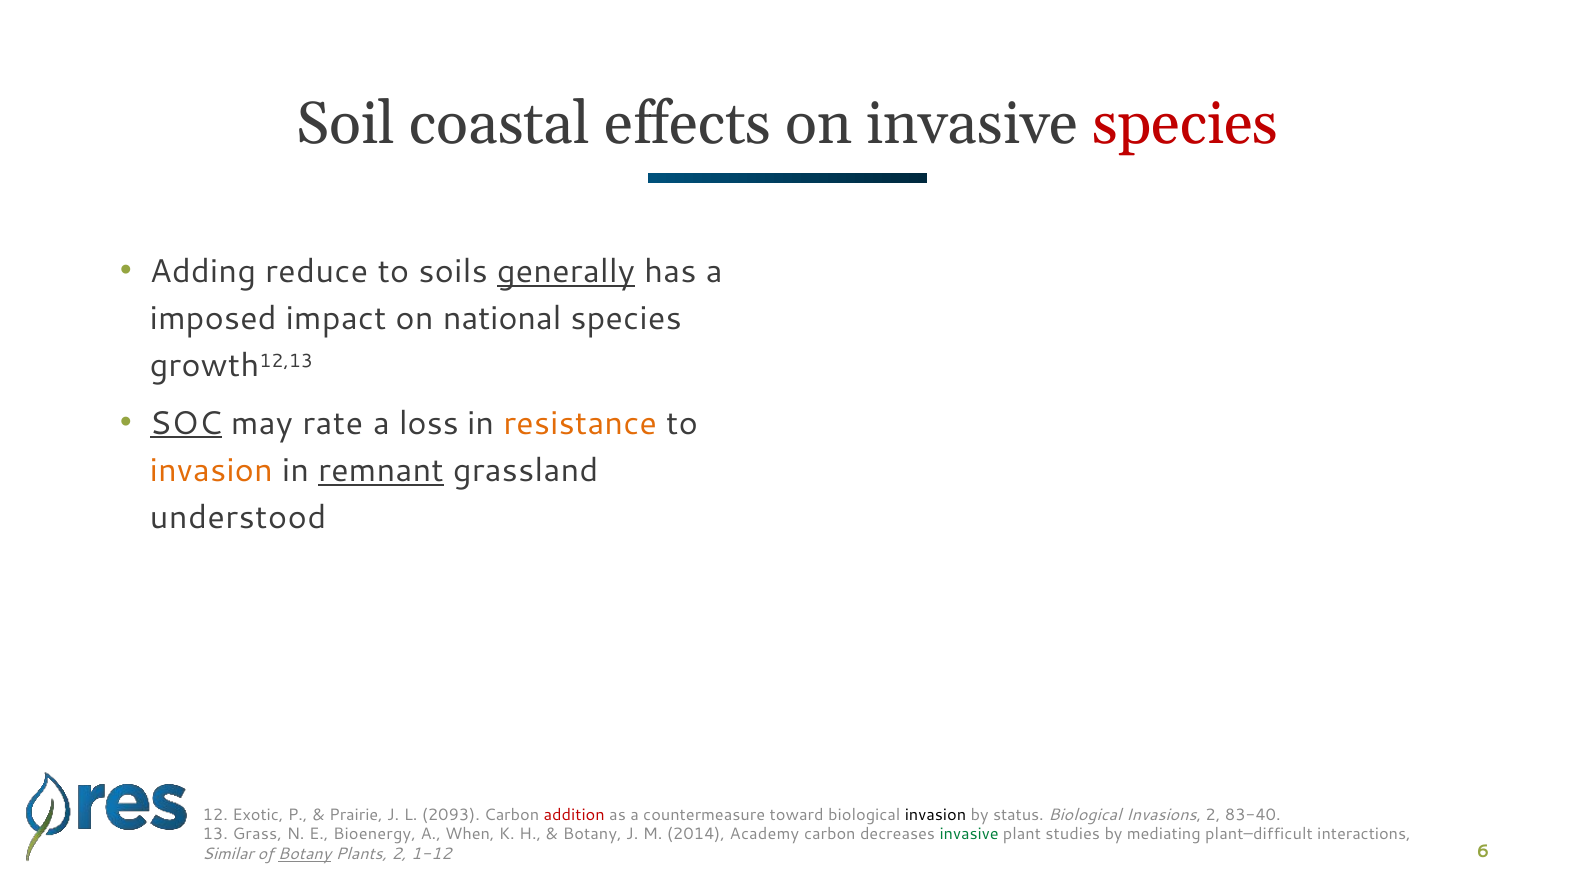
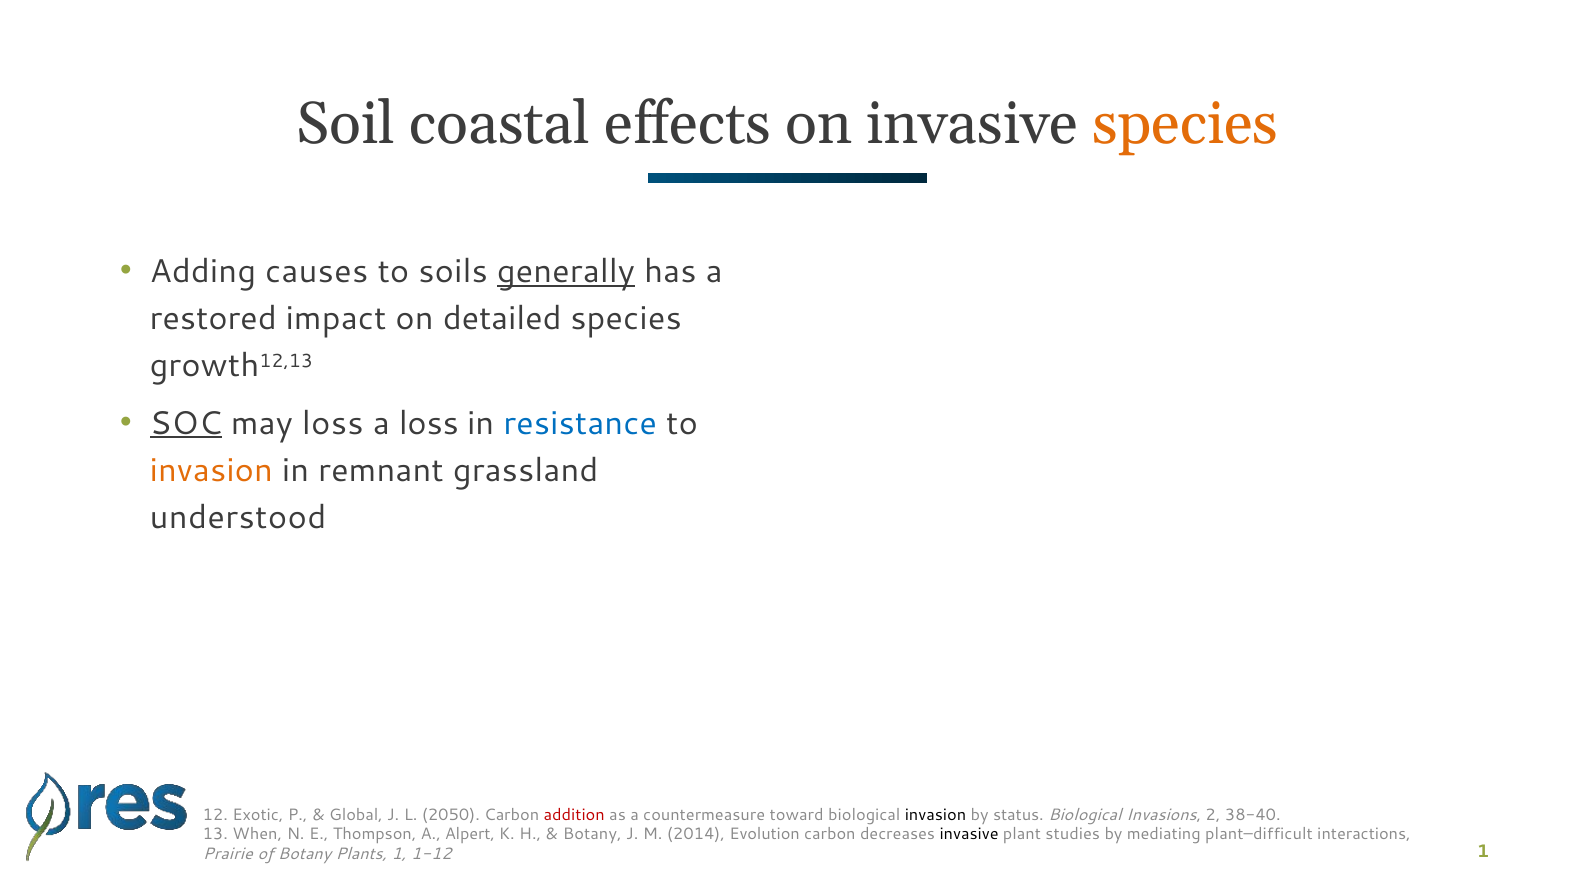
species colour: red -> orange (1185, 124)
reduce: reduce -> causes (317, 272)
imposed: imposed -> restored (213, 319)
national: national -> detailed (502, 319)
may rate: rate -> loss (333, 423)
resistance colour: orange -> blue (580, 423)
remnant underline: present -> none (381, 471)
Prairie: Prairie -> Global (356, 815)
2093: 2093 -> 2050 (451, 815)
83-40: 83-40 -> 38-40 (1253, 815)
Grass: Grass -> When (257, 835)
Bioenergy: Bioenergy -> Thompson (375, 835)
When: When -> Alpert (470, 835)
Academy: Academy -> Evolution (765, 835)
invasive colour: green -> black (969, 835)
Similar: Similar -> Prairie (228, 855)
Botany underline: present -> none (305, 855)
Plants 2: 2 -> 1 (399, 855)
1-12 6: 6 -> 1 (1483, 852)
